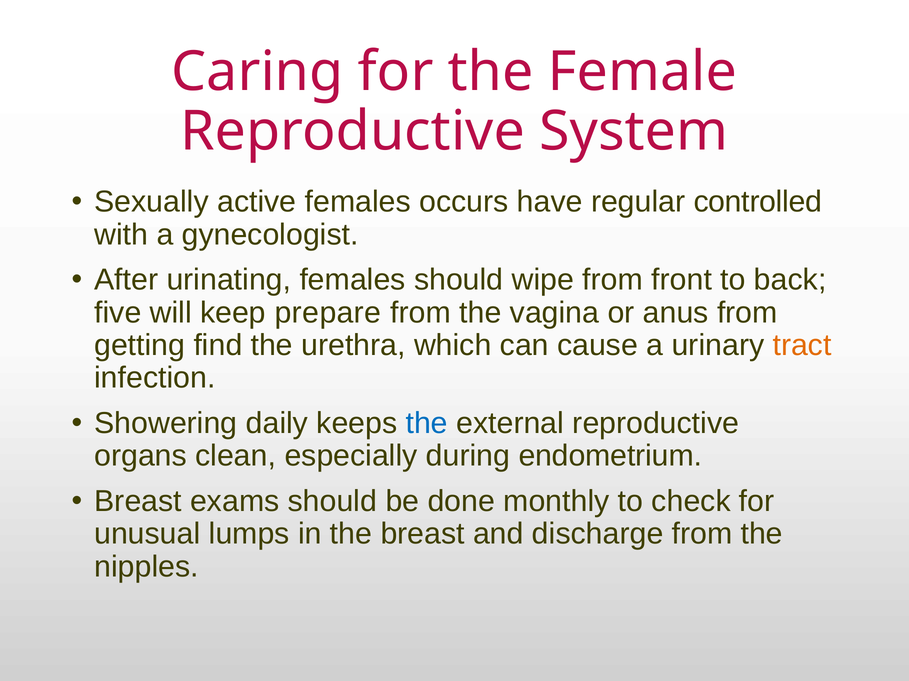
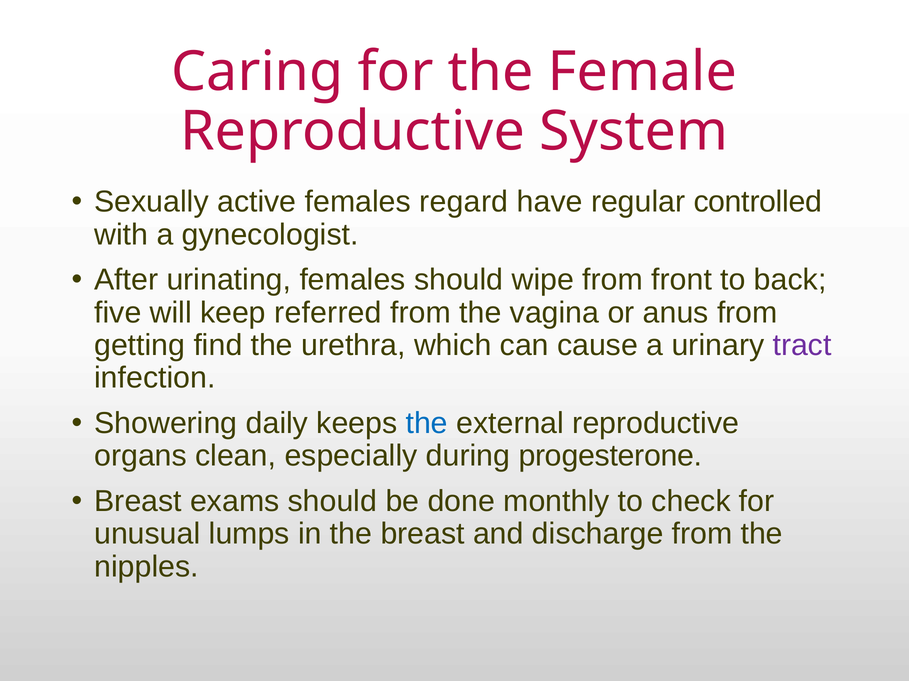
occurs: occurs -> regard (464, 202)
prepare: prepare -> referred (328, 313)
tract colour: orange -> purple (802, 346)
endometrium: endometrium -> progesterone (610, 456)
